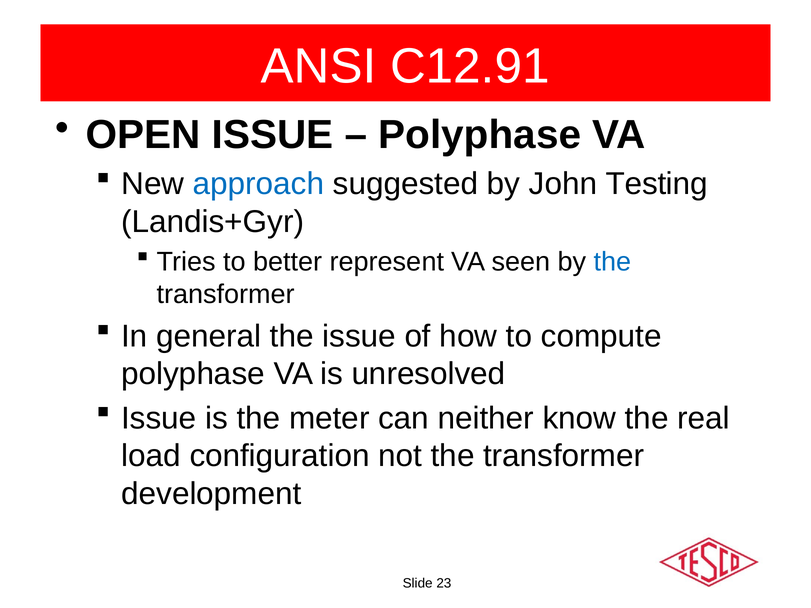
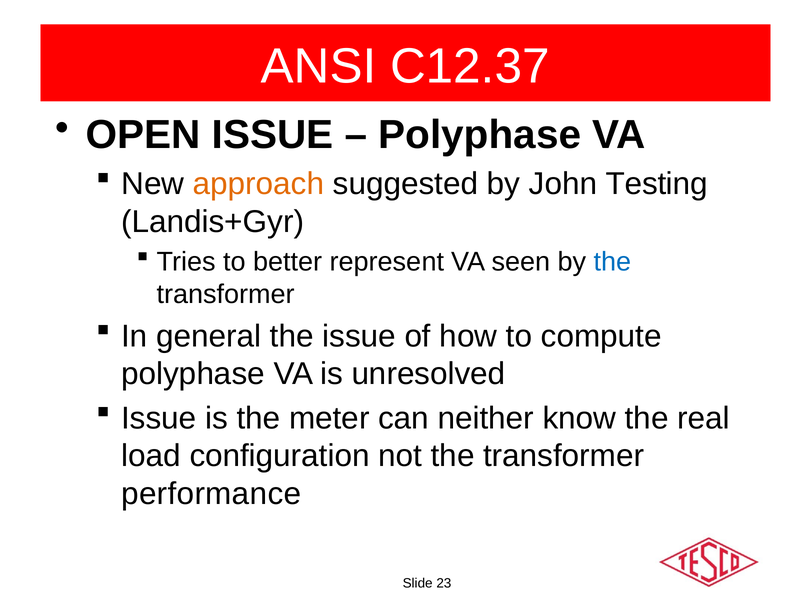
C12.91: C12.91 -> C12.37 (470, 66)
approach colour: blue -> orange (259, 184)
development: development -> performance (211, 494)
